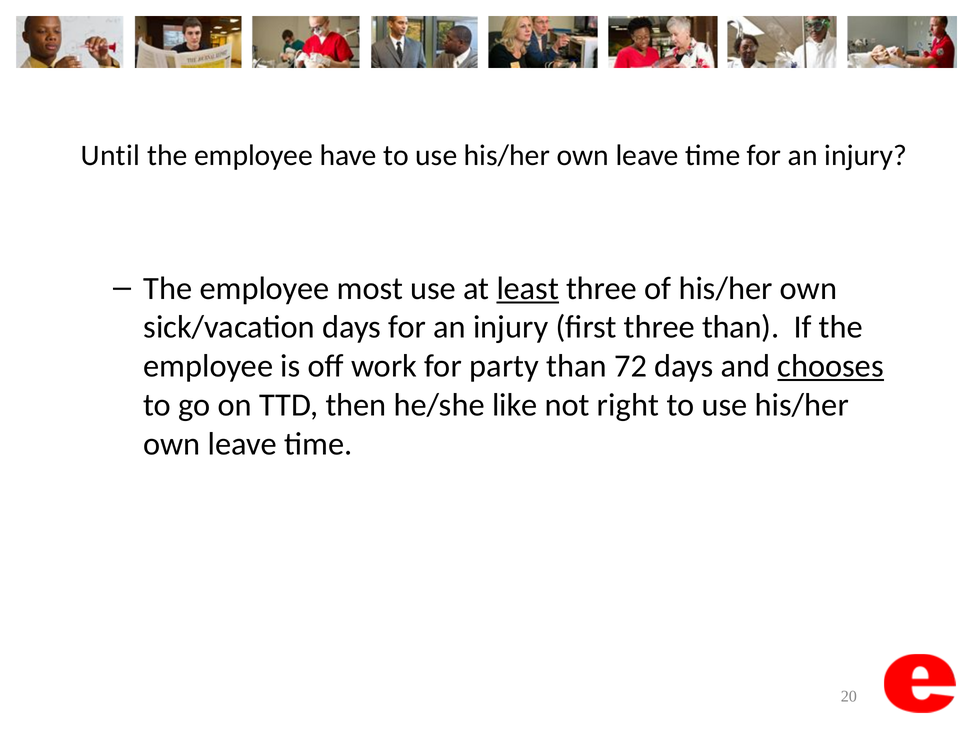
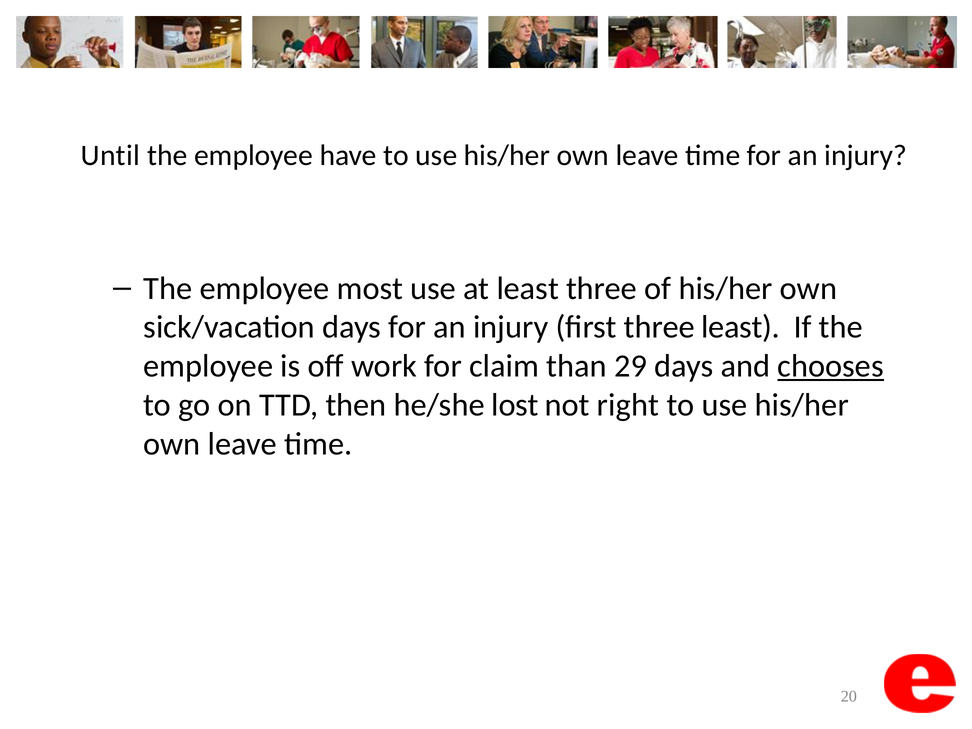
least underline: present -> none (528, 288)
three than: than -> least (741, 327)
party: party -> claim (504, 366)
72: 72 -> 29 (631, 366)
like: like -> lost (515, 405)
